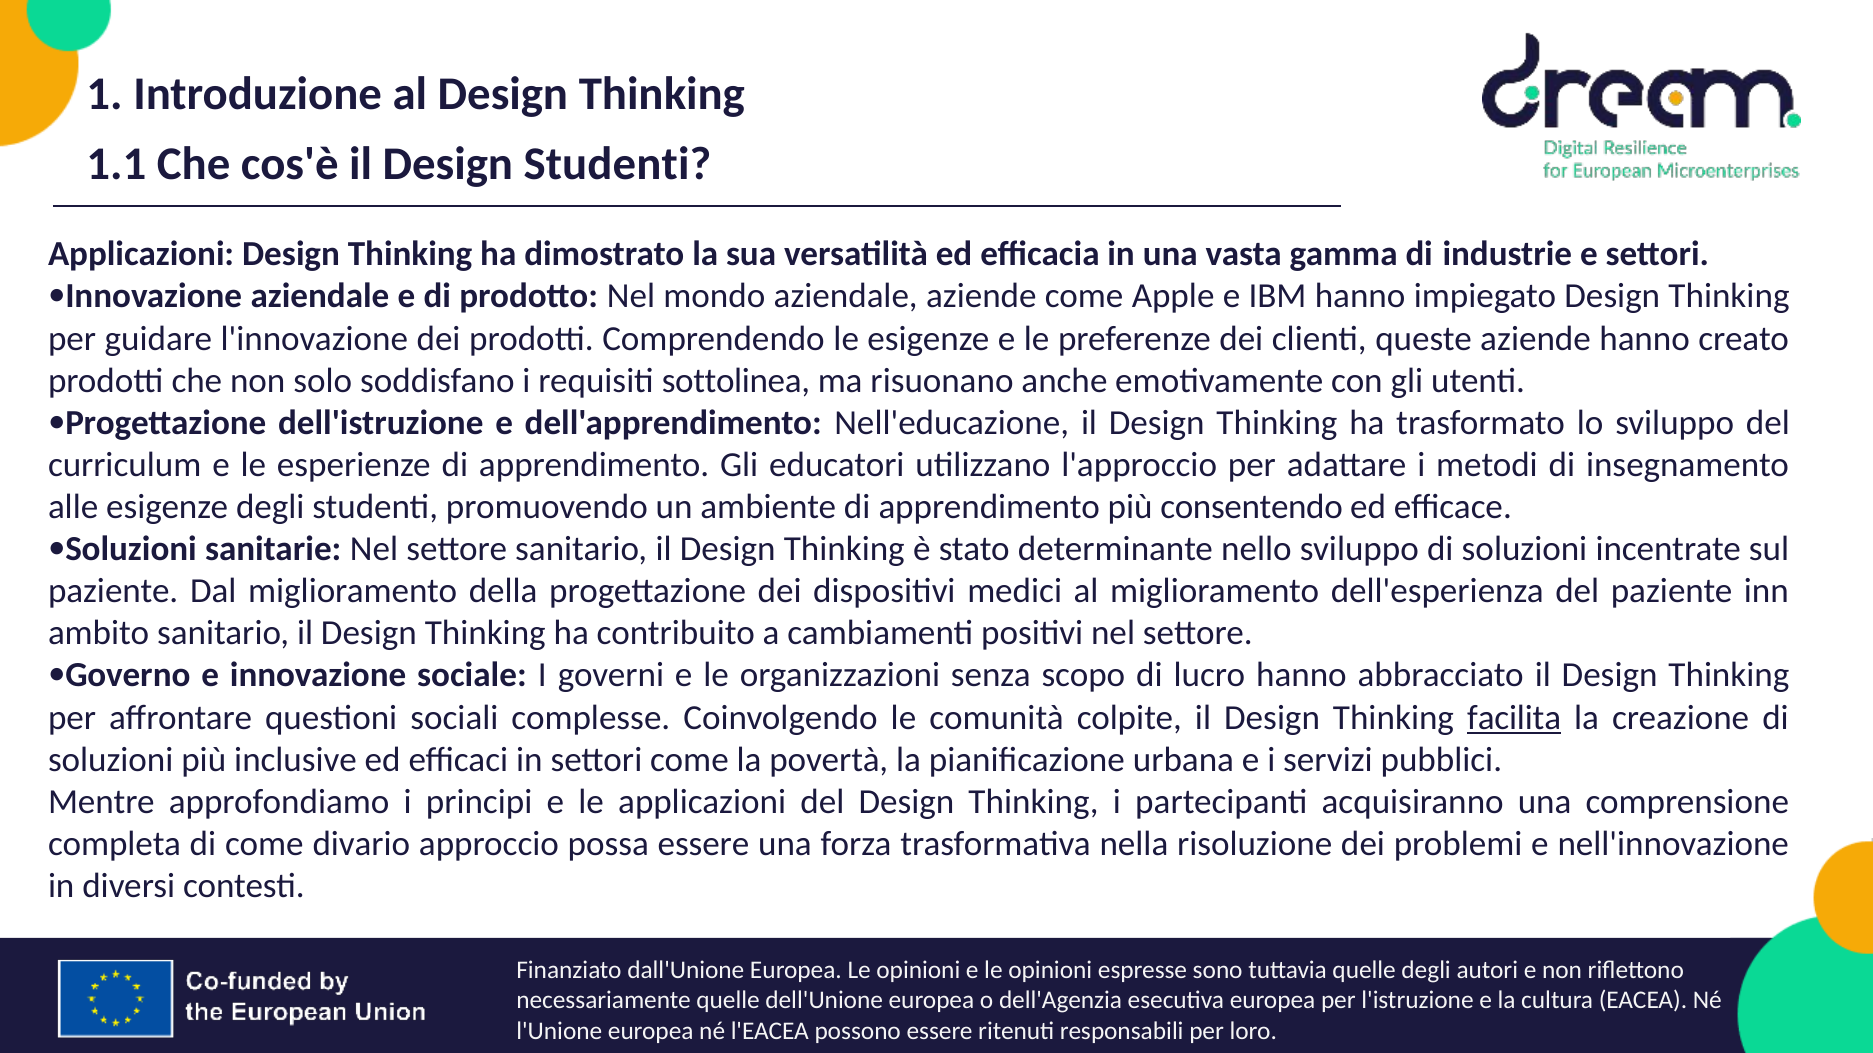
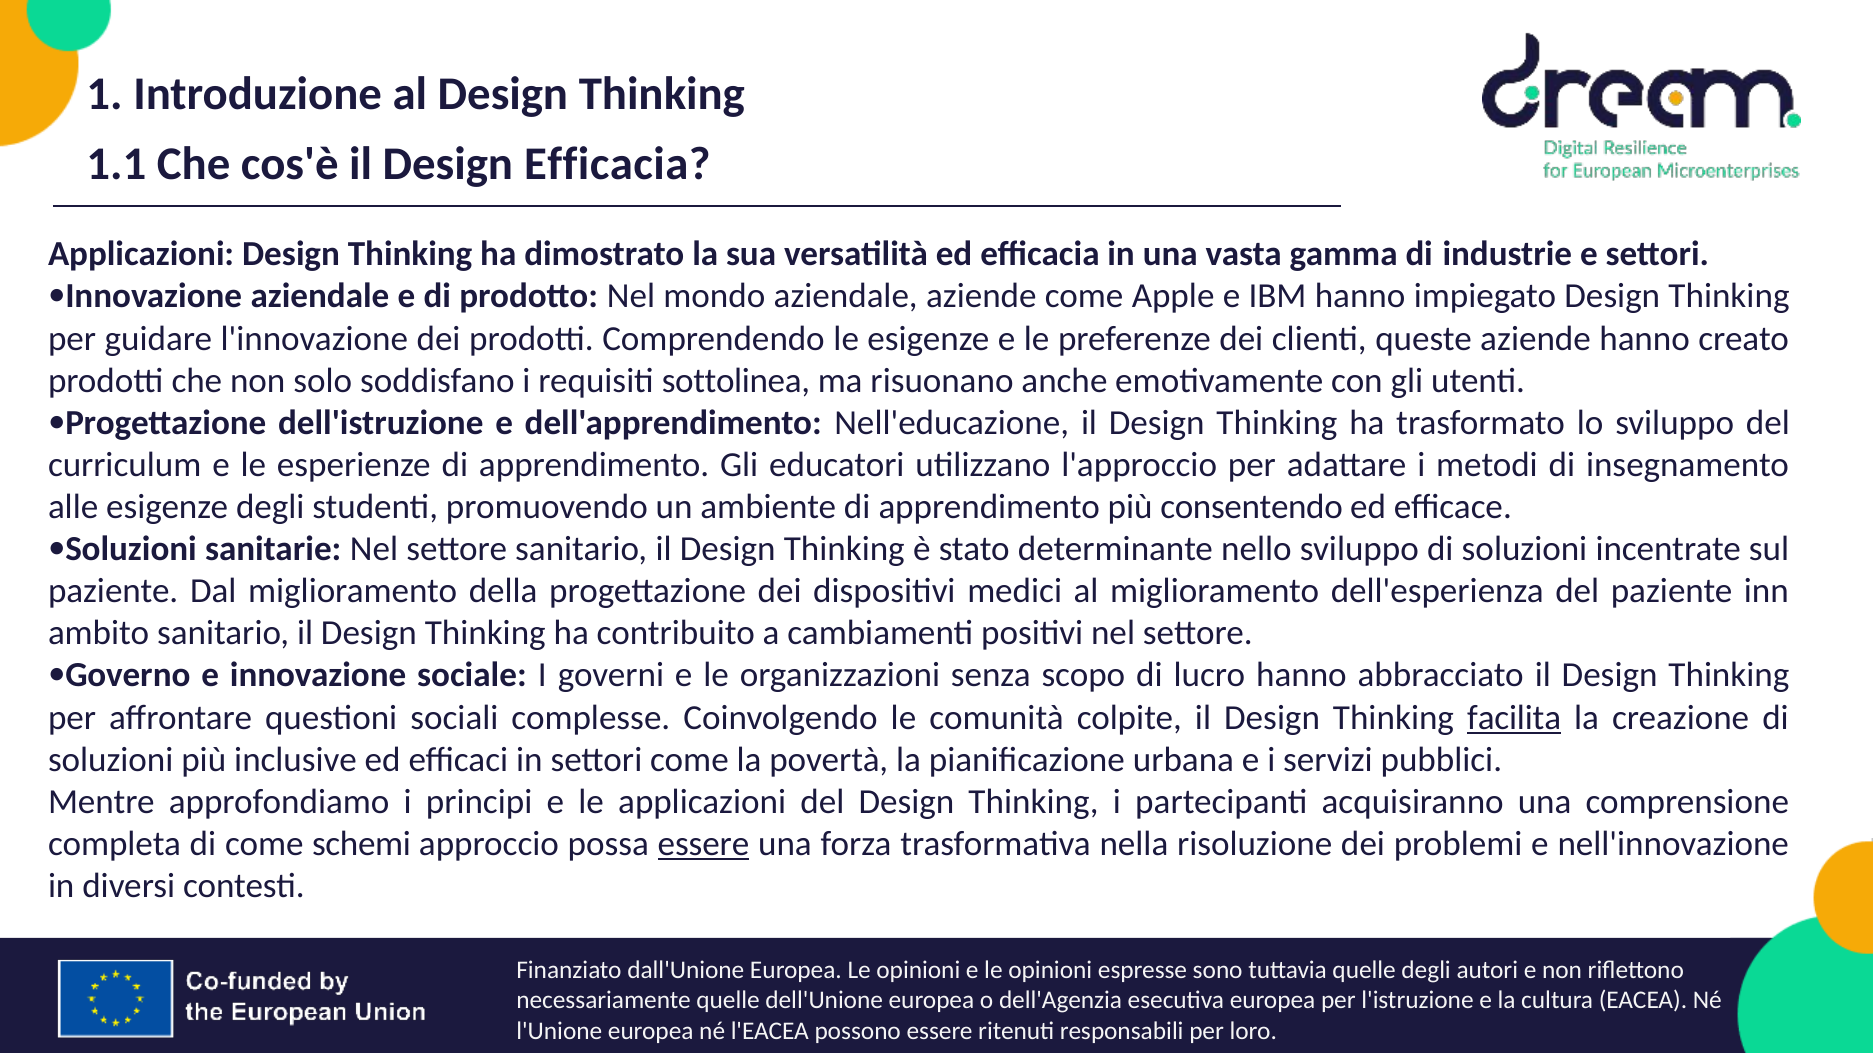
Design Studenti: Studenti -> Efficacia (617, 164)
divario: divario -> schemi (361, 844)
essere underline: none -> present (703, 844)
